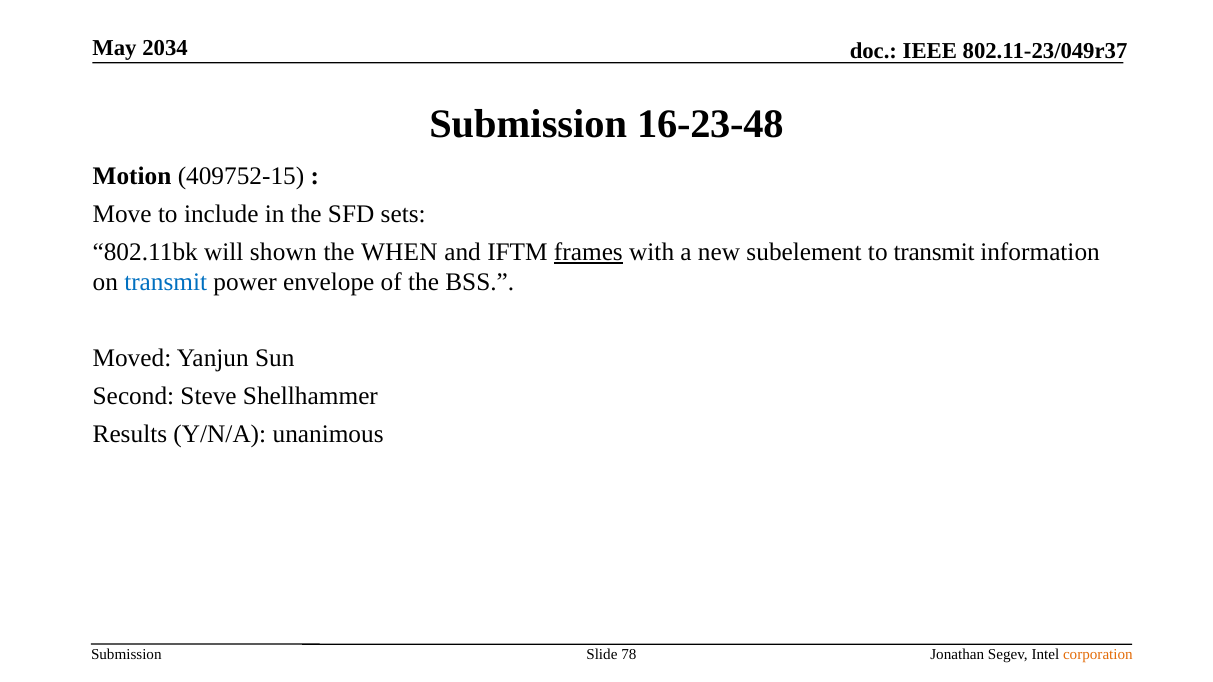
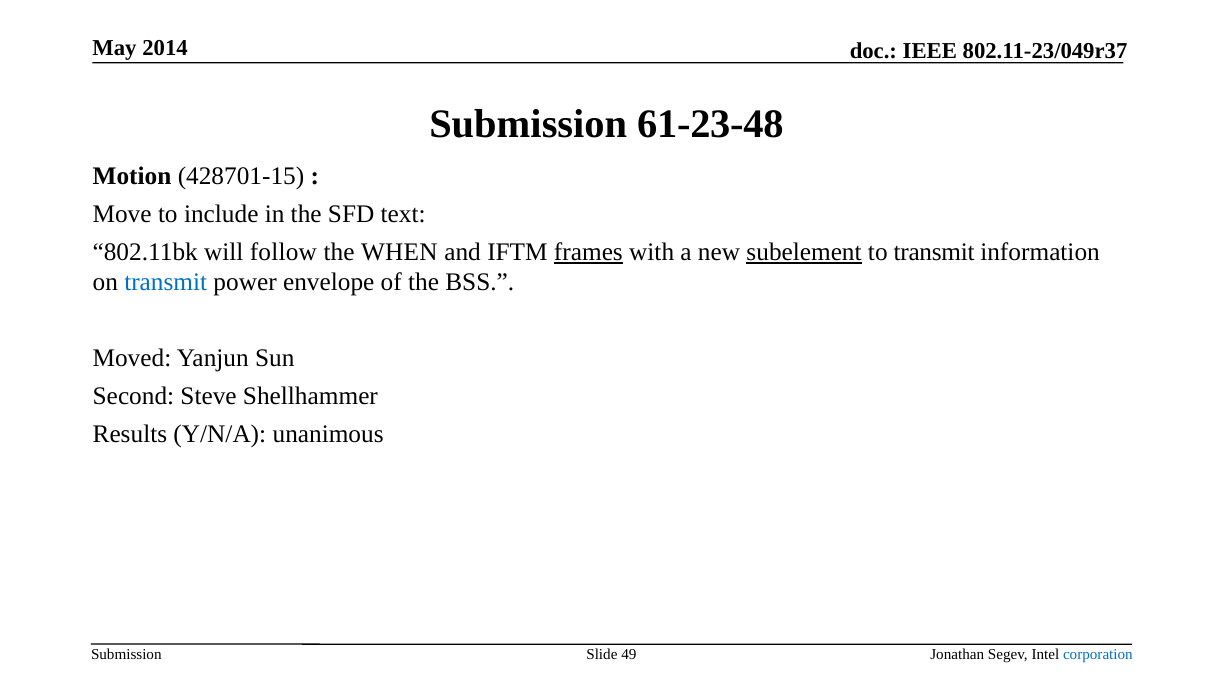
2034: 2034 -> 2014 (165, 48)
16-23-48: 16-23-48 -> 61-23-48 (710, 124)
409752-15: 409752-15 -> 428701-15 (241, 176)
sets: sets -> text (403, 214)
shown: shown -> follow (283, 252)
subelement underline: none -> present (804, 252)
78: 78 -> 49 (629, 654)
corporation colour: orange -> blue (1098, 654)
